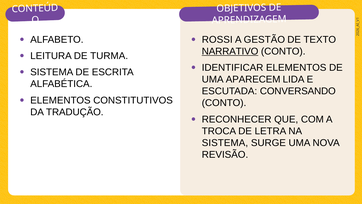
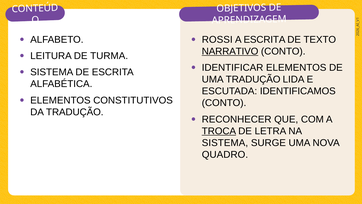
A GESTÃO: GESTÃO -> ESCRITA (264, 39)
UMA APARECEM: APARECEM -> TRADUÇÃO (253, 79)
CONVERSANDO: CONVERSANDO -> IDENTIFICAMOS (298, 91)
TROCA underline: none -> present (219, 131)
REVISÃO: REVISÃO -> QUADRO (225, 154)
